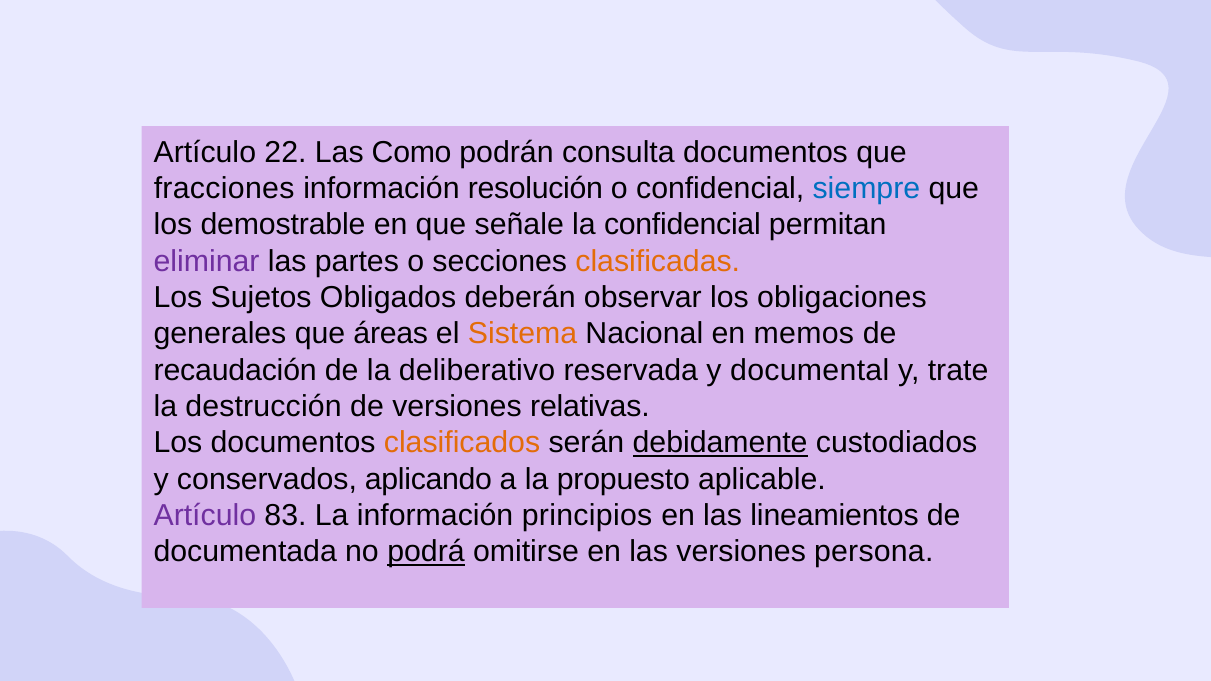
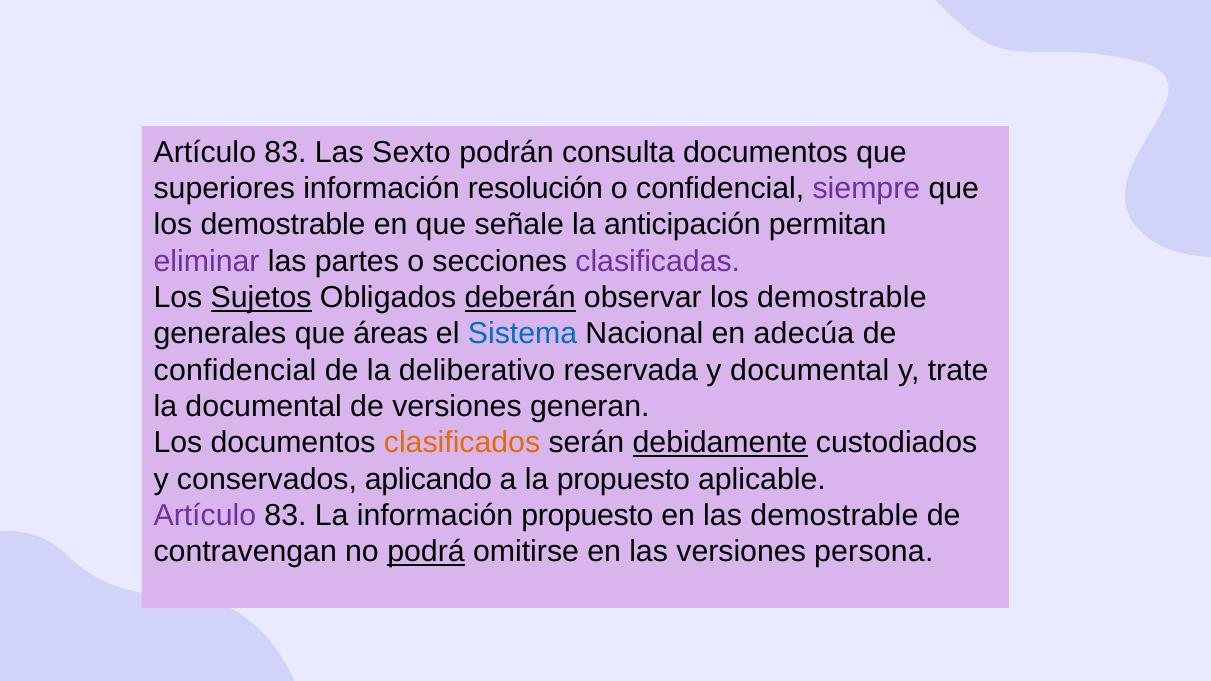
22: 22 -> 83 (286, 152)
Como: Como -> Sexto (411, 152)
fracciones: fracciones -> superiores (224, 189)
siempre colour: blue -> purple (866, 189)
la confidencial: confidencial -> anticipación (682, 225)
clasificadas colour: orange -> purple (658, 261)
Sujetos underline: none -> present (261, 298)
deberán underline: none -> present (520, 298)
observar los obligaciones: obligaciones -> demostrable (842, 298)
Sistema colour: orange -> blue (523, 334)
memos: memos -> adecúa (804, 334)
recaudación: recaudación -> confidencial (235, 370)
la destrucción: destrucción -> documental (264, 407)
relativas: relativas -> generan (590, 407)
información principios: principios -> propuesto (587, 516)
las lineamientos: lineamientos -> demostrable (834, 516)
documentada: documentada -> contravengan (245, 552)
